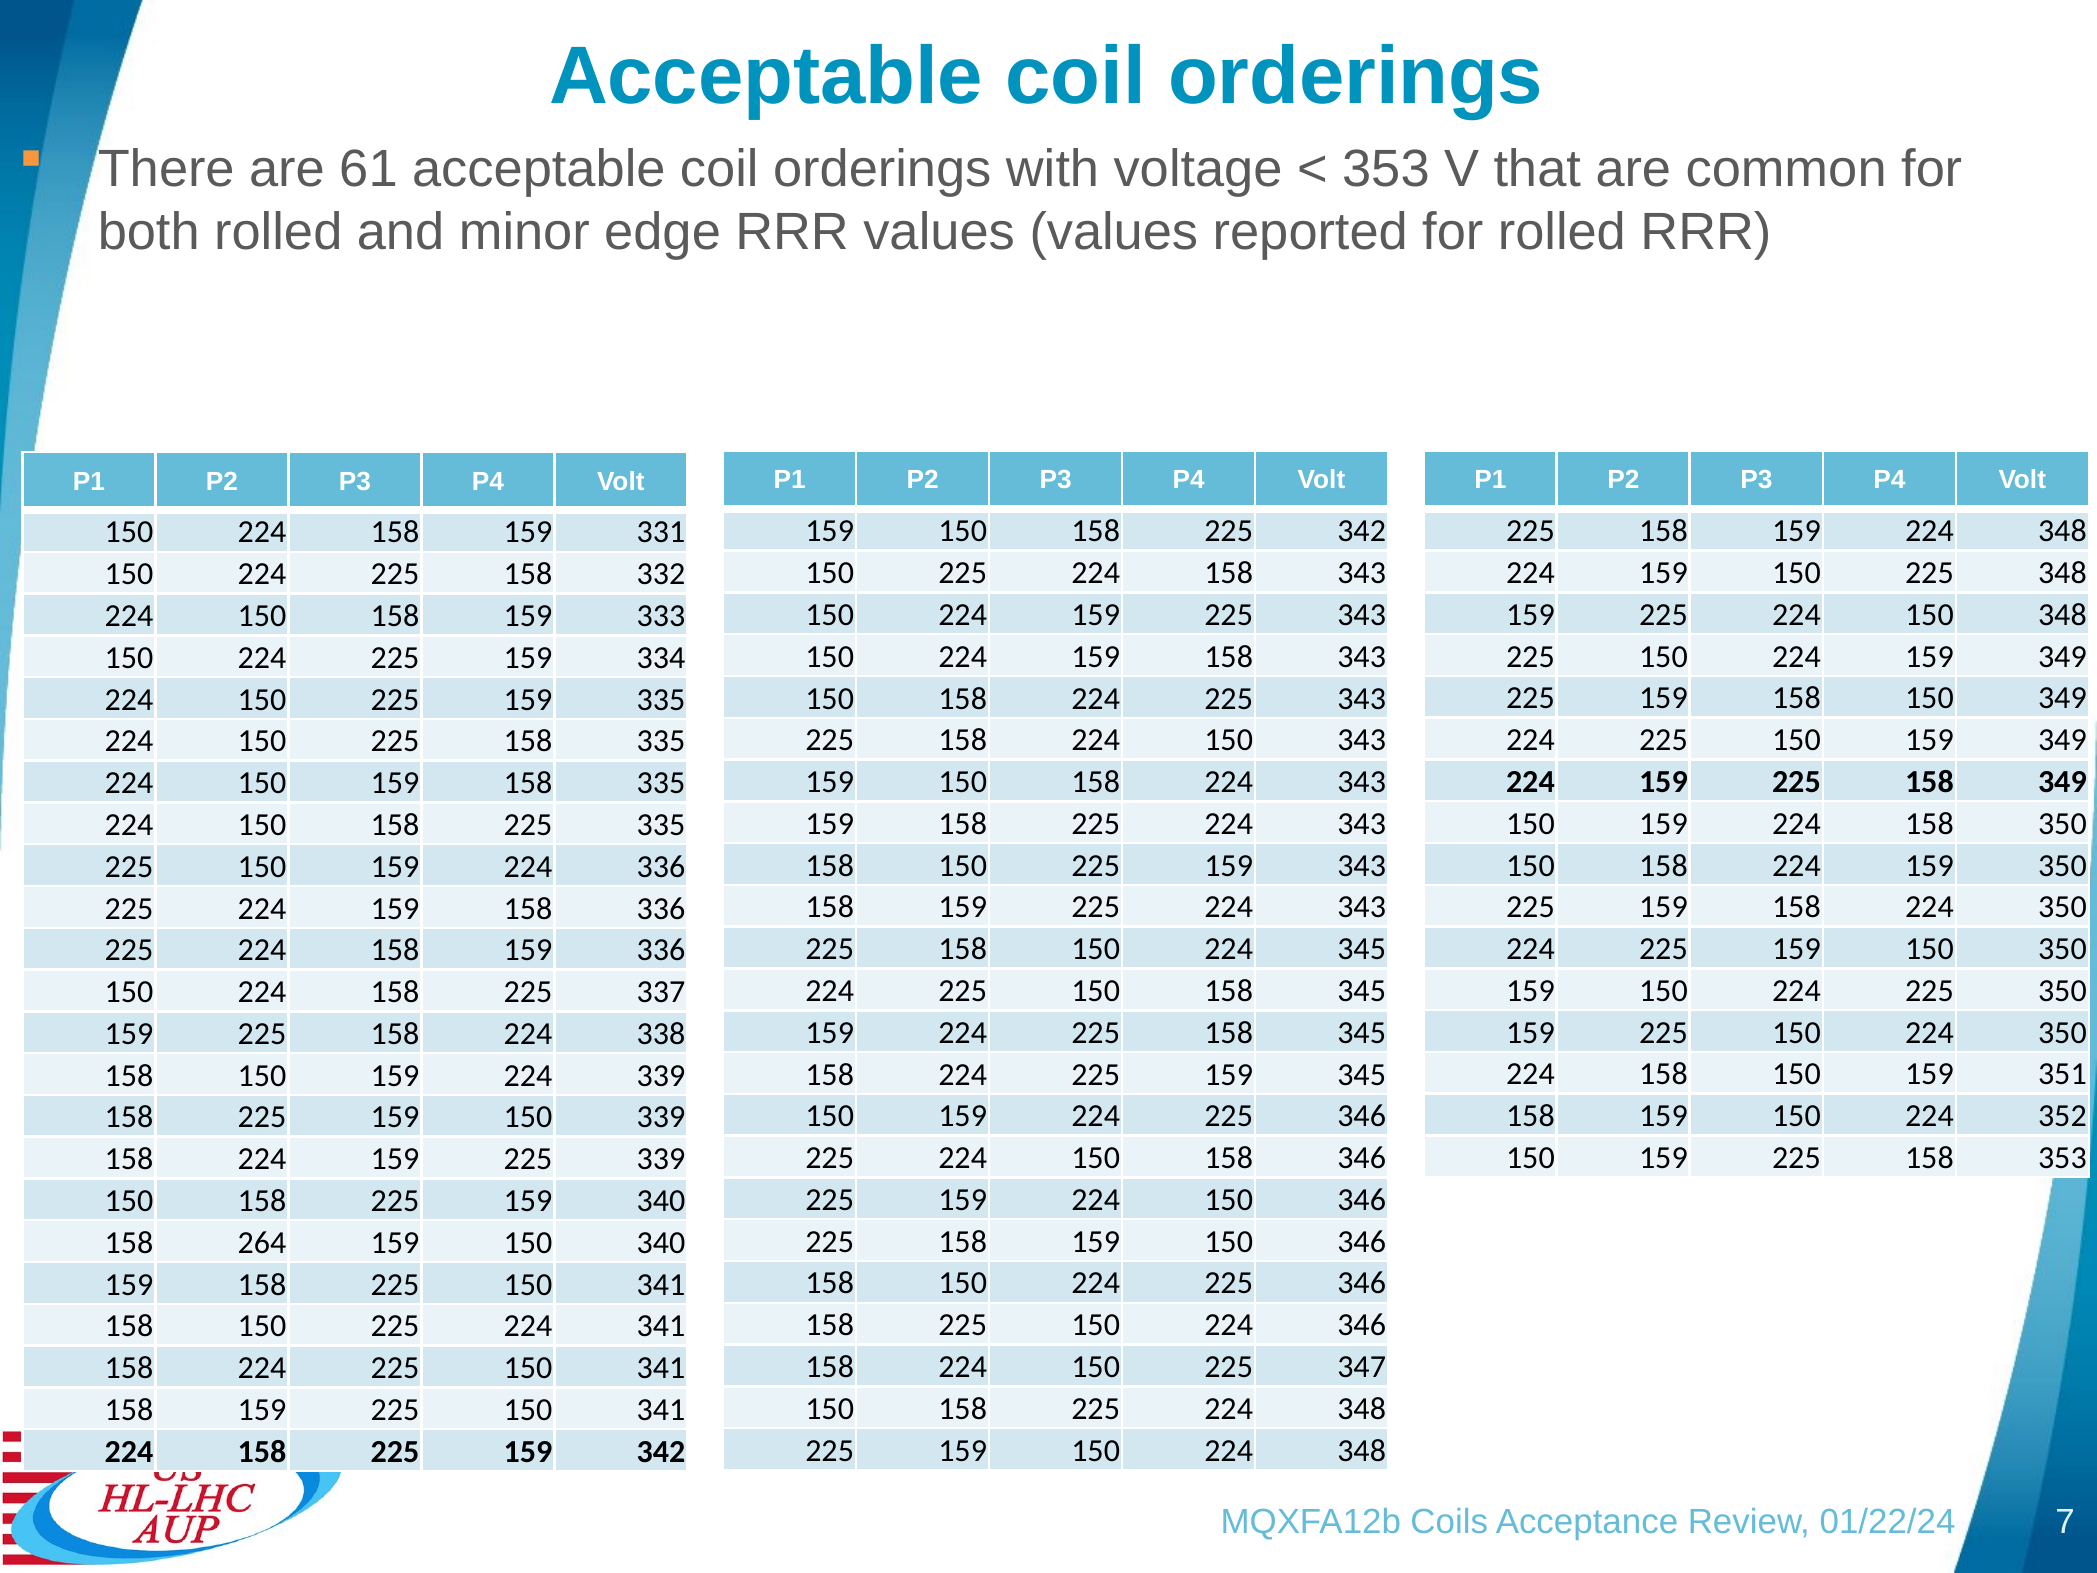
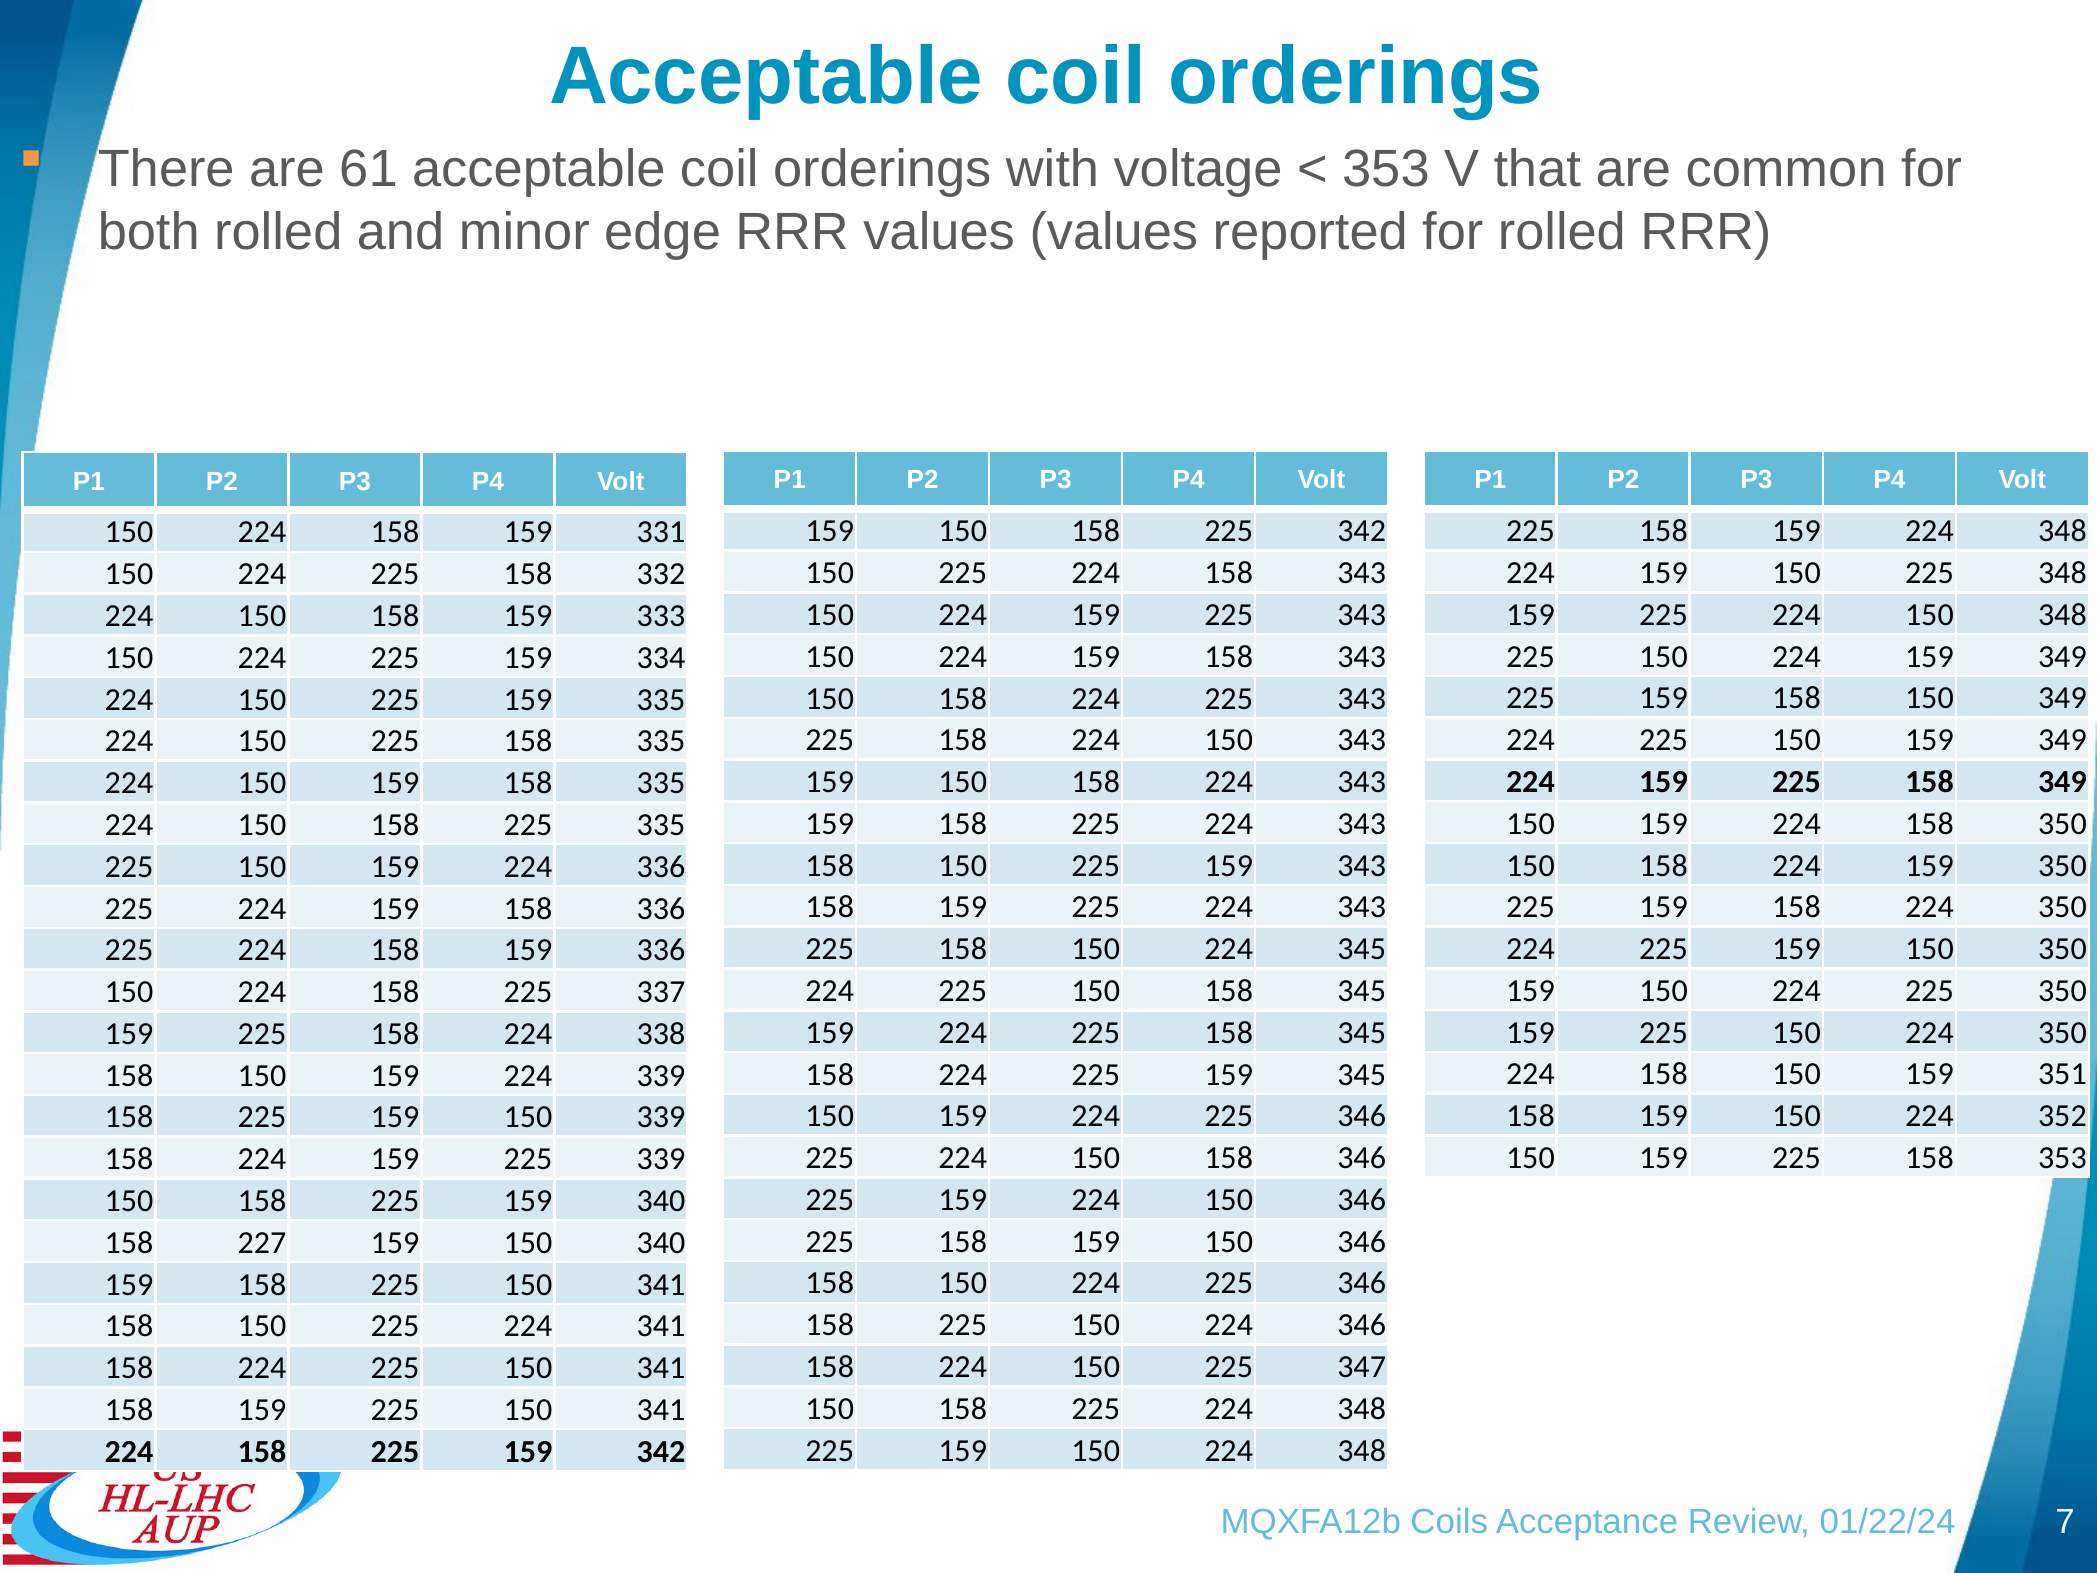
264: 264 -> 227 (262, 1243)
